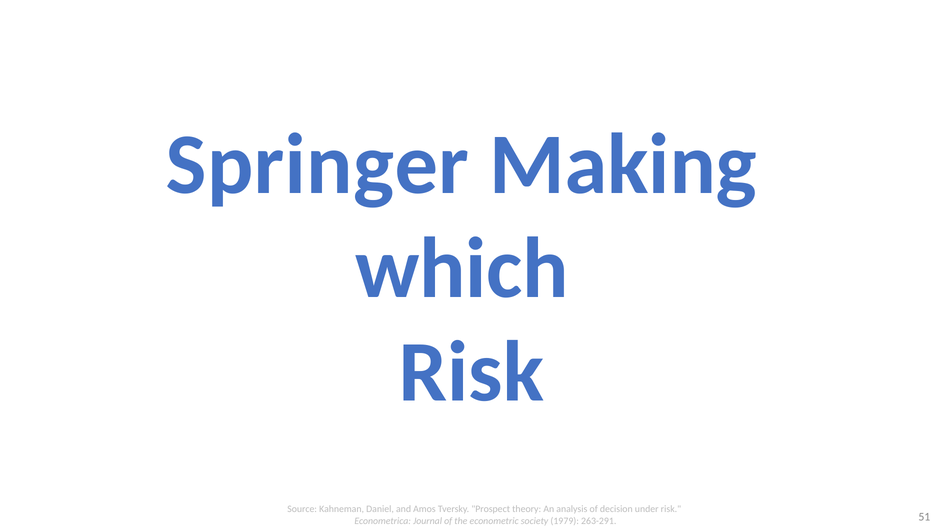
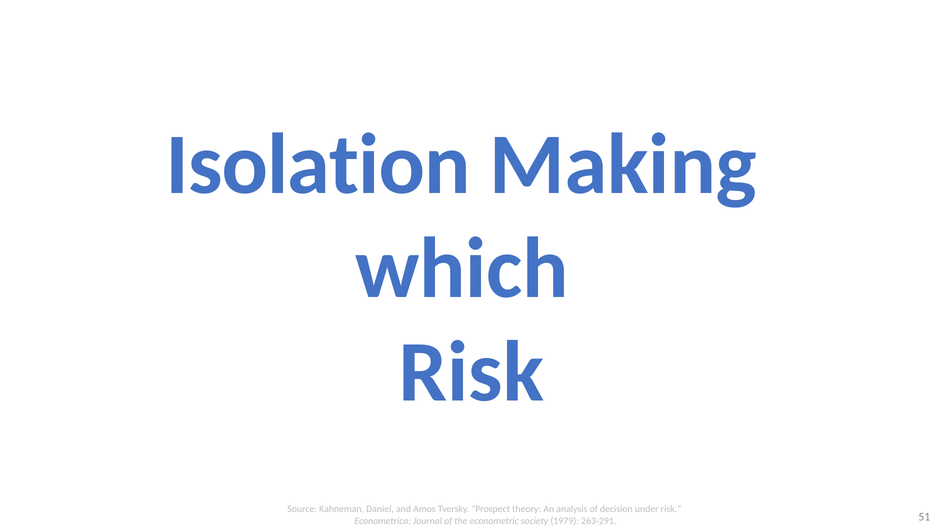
Springer: Springer -> Isolation (318, 165)
